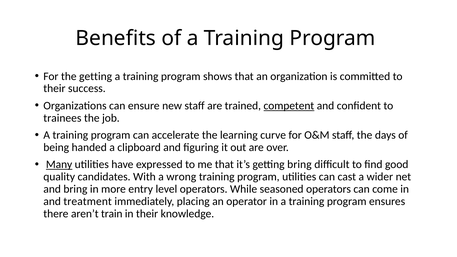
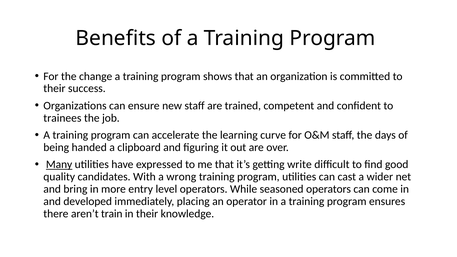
the getting: getting -> change (96, 76)
competent underline: present -> none (289, 106)
getting bring: bring -> write (299, 165)
treatment: treatment -> developed (88, 202)
